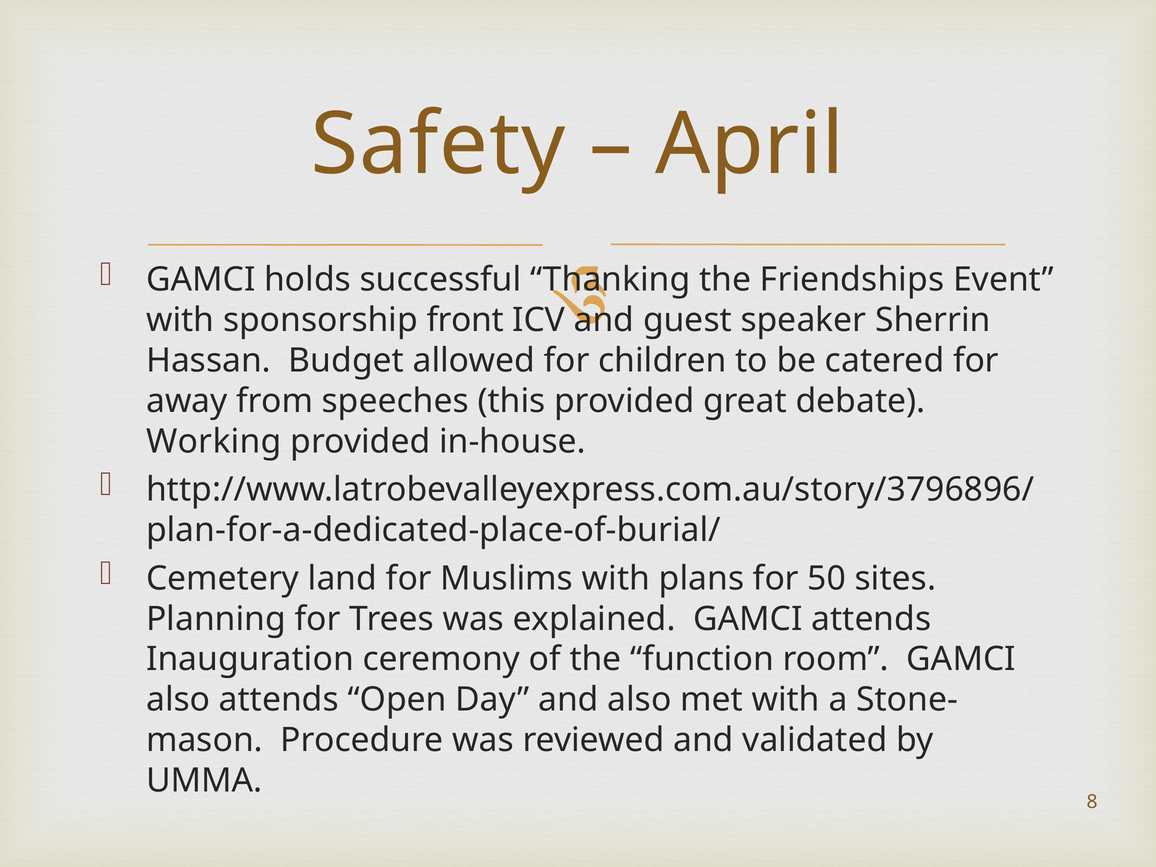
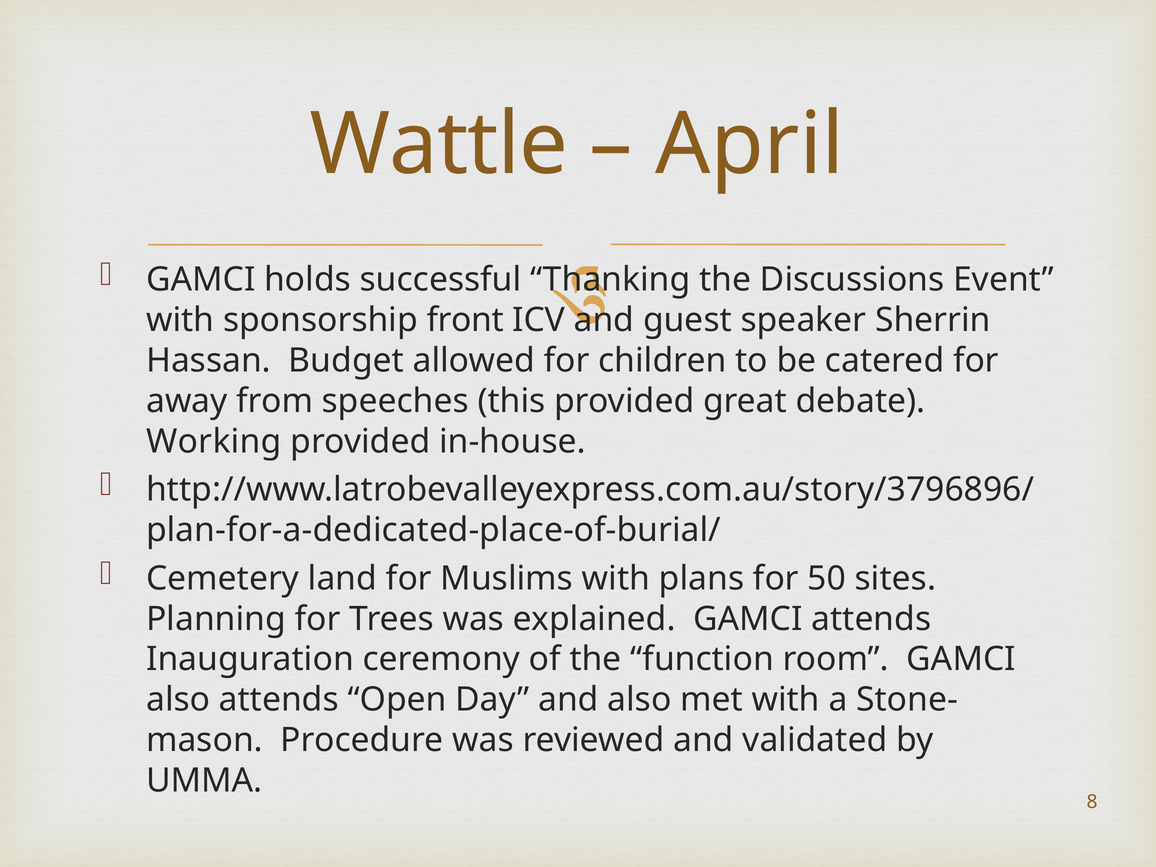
Safety: Safety -> Wattle (439, 145)
Friendships: Friendships -> Discussions (852, 280)
